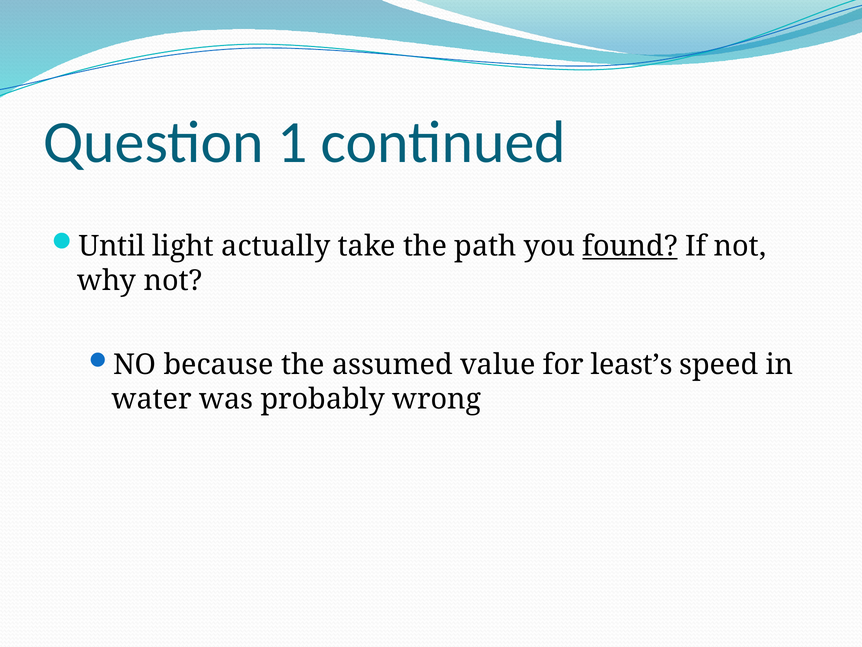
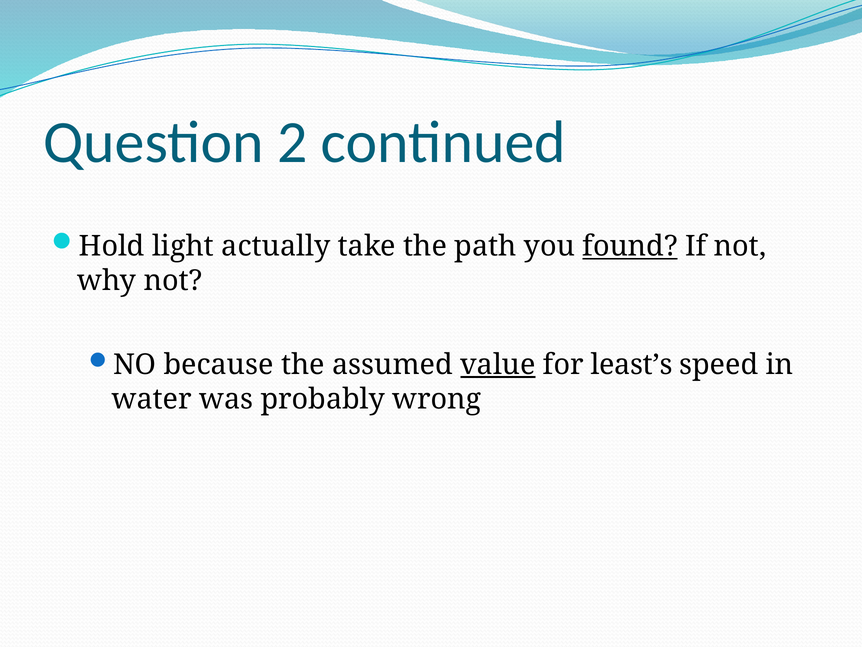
1: 1 -> 2 (292, 142)
Until: Until -> Hold (112, 246)
value underline: none -> present (498, 364)
